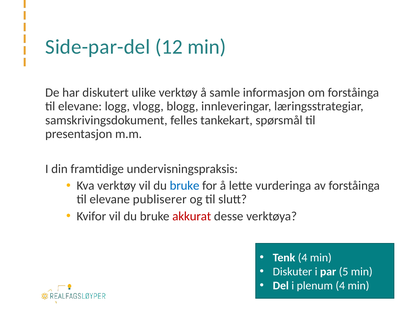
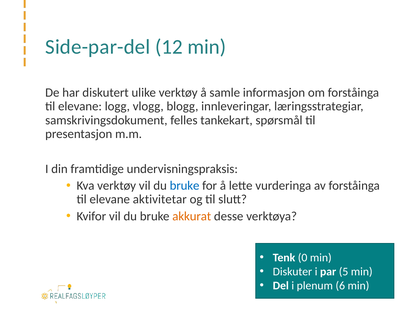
publiserer: publiserer -> aktivitetar (160, 200)
akkurat colour: red -> orange (192, 216)
Tenk 4: 4 -> 0 (303, 258)
plenum 4: 4 -> 6 (340, 286)
